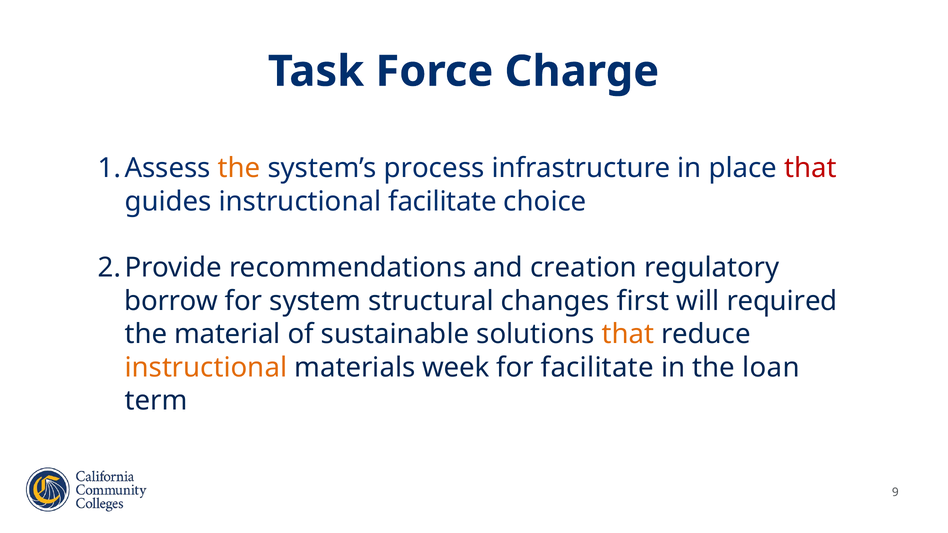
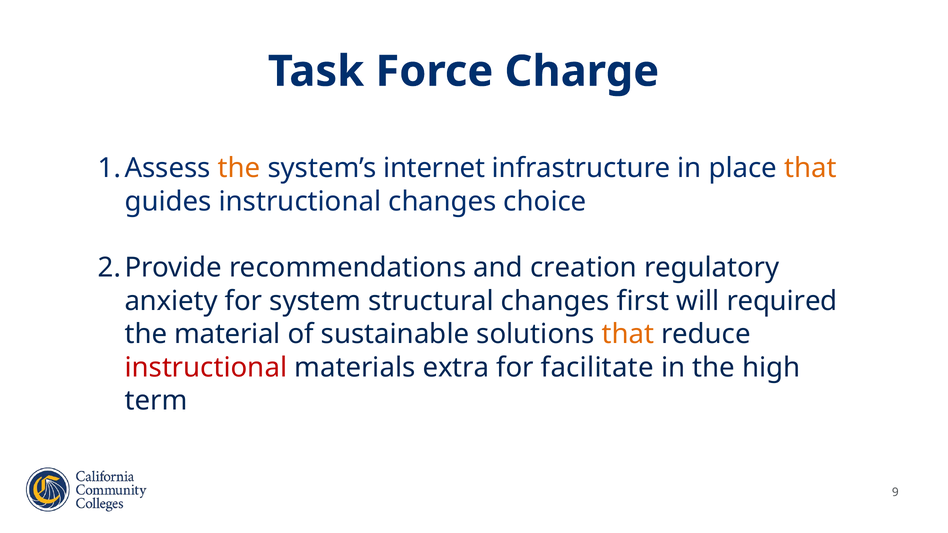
process: process -> internet (434, 168)
that colour: red -> orange (810, 168)
instructional facilitate: facilitate -> changes (442, 202)
borrow: borrow -> anxiety (171, 301)
instructional colour: orange -> red (206, 368)
week: week -> extra (456, 368)
loan: loan -> high (771, 368)
